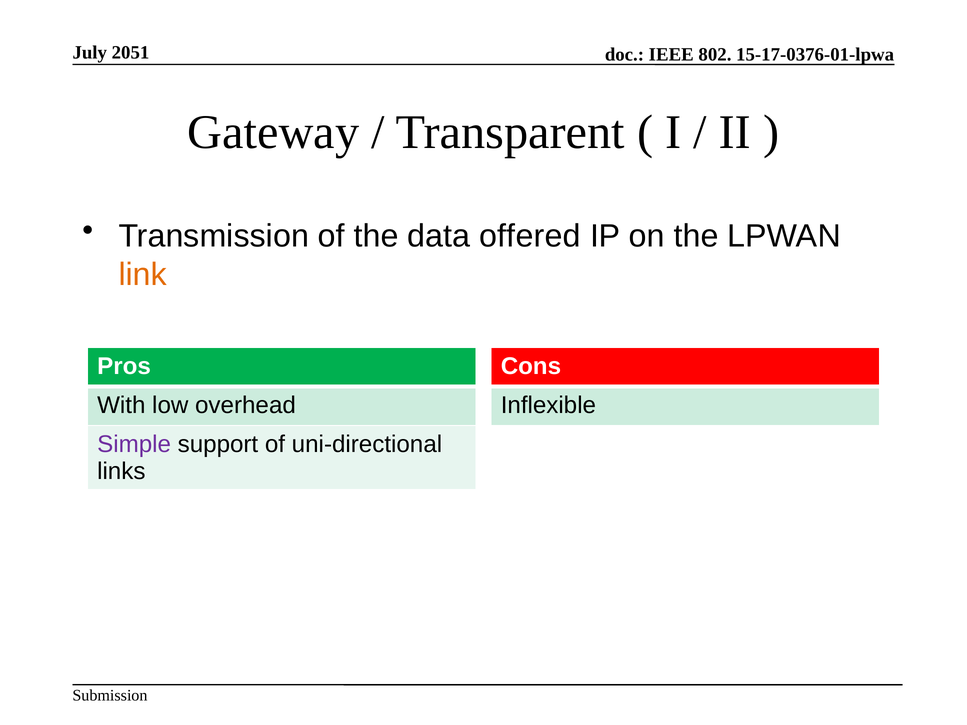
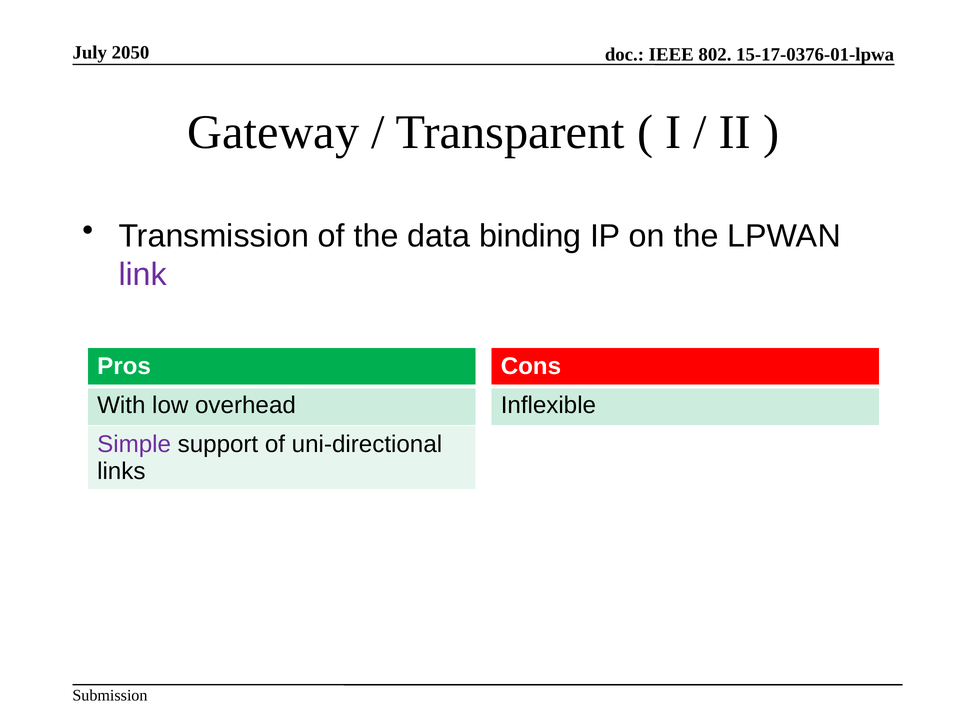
2051: 2051 -> 2050 (131, 53)
offered: offered -> binding (530, 236)
link colour: orange -> purple (143, 275)
